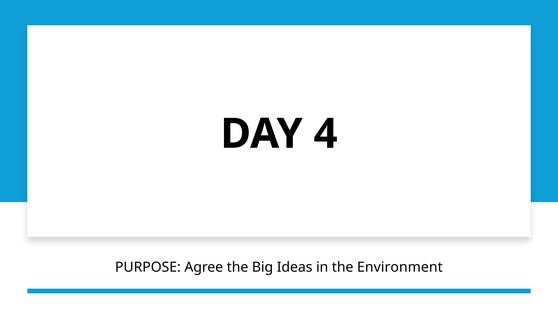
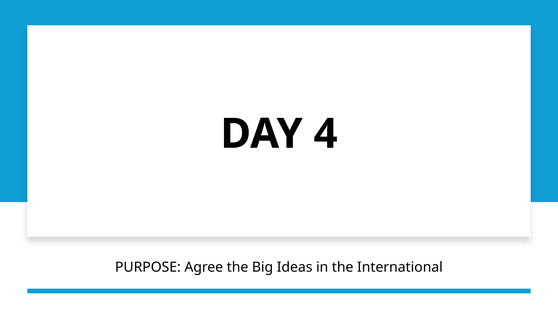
Environment: Environment -> International (400, 267)
